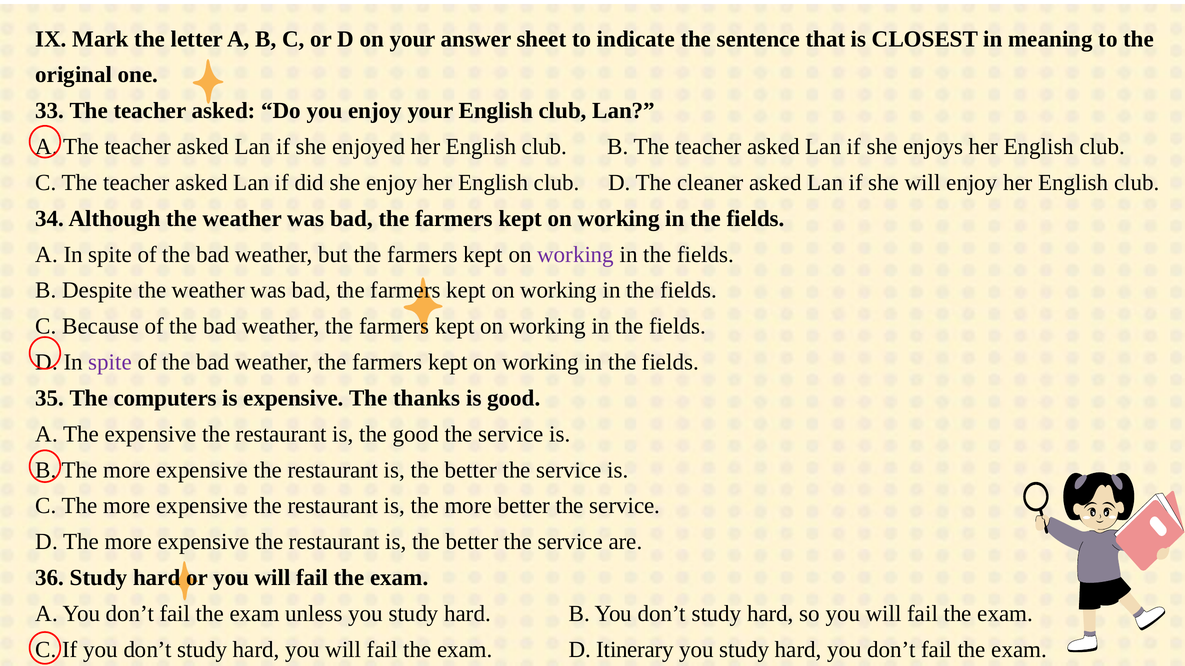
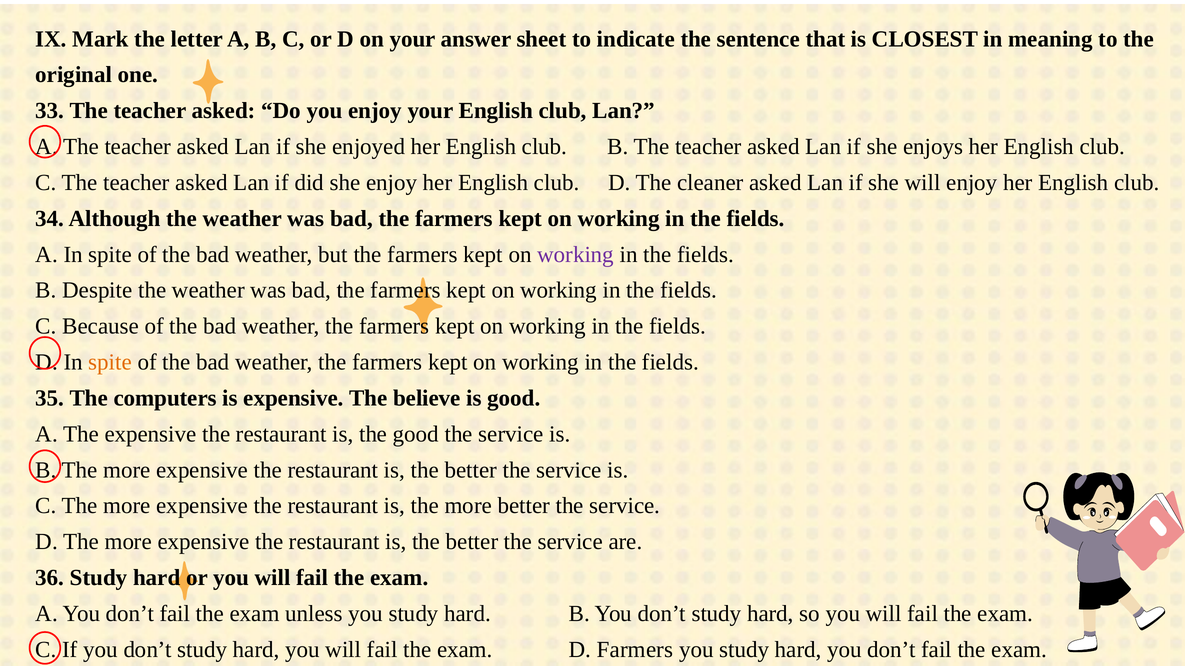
spite colour: purple -> orange (110, 362)
thanks: thanks -> believe (427, 398)
D Itinerary: Itinerary -> Farmers (635, 650)
